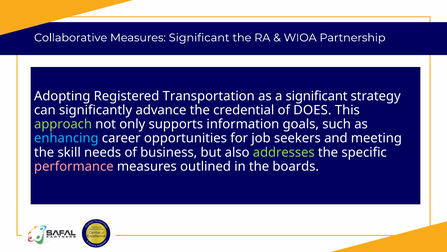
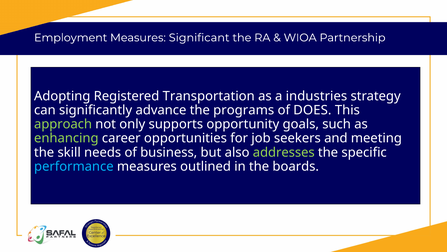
Collaborative: Collaborative -> Employment (71, 38)
a significant: significant -> industries (316, 96)
credential: credential -> programs (244, 110)
information: information -> opportunity (243, 124)
enhancing colour: light blue -> light green (66, 138)
performance colour: pink -> light blue (74, 166)
